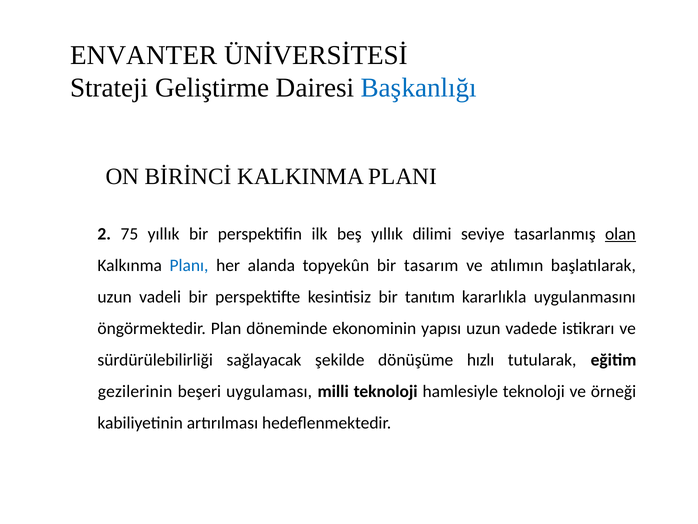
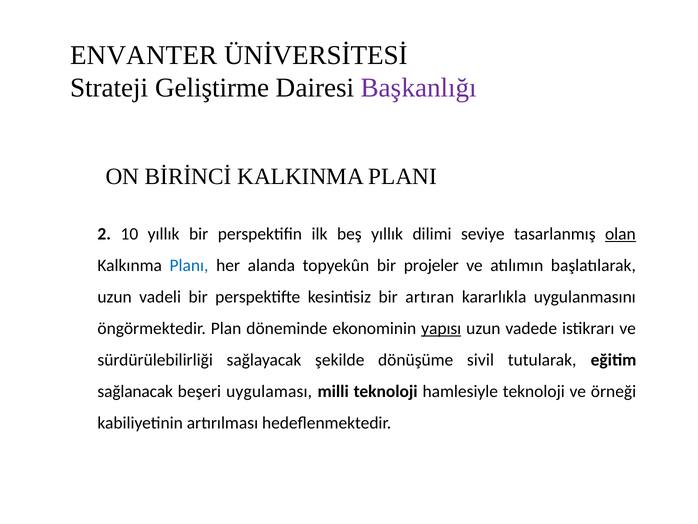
Başkanlığı colour: blue -> purple (419, 88)
75: 75 -> 10 (129, 234)
tasarım: tasarım -> projeler (431, 265)
tanıtım: tanıtım -> artıran (430, 297)
yapısı underline: none -> present (441, 328)
hızlı: hızlı -> sivil (480, 360)
gezilerinin: gezilerinin -> sağlanacak (135, 391)
